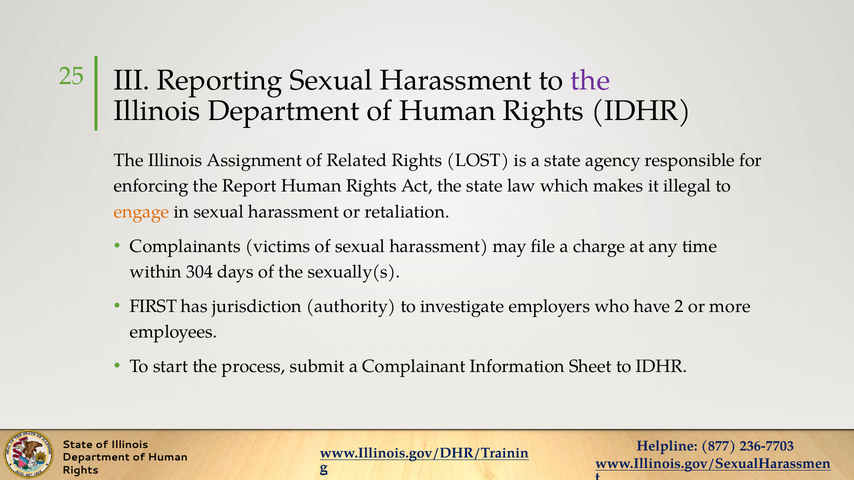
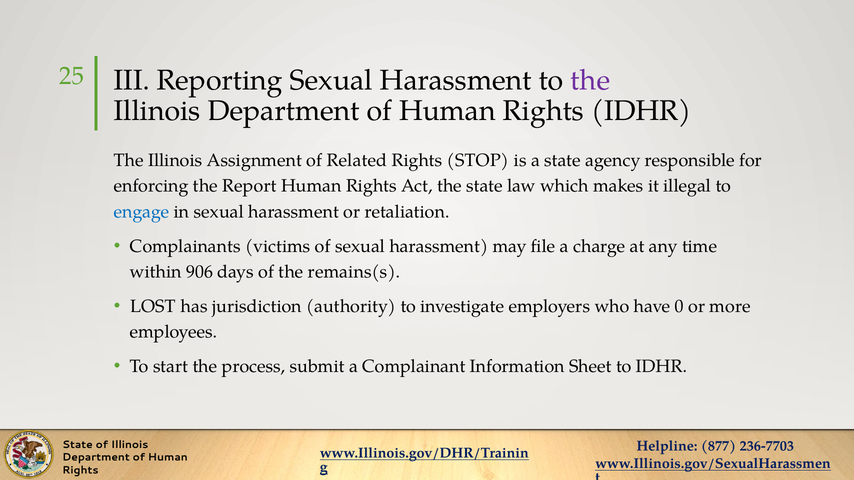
LOST: LOST -> STOP (478, 161)
engage colour: orange -> blue (142, 212)
304: 304 -> 906 (200, 272)
sexually(s: sexually(s -> remains(s (354, 272)
FIRST: FIRST -> LOST (153, 307)
2: 2 -> 0 (679, 307)
